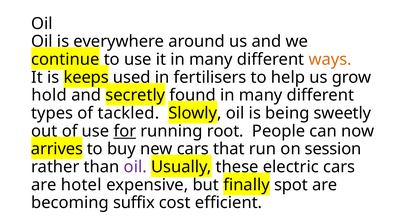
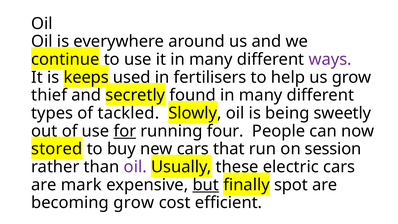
ways colour: orange -> purple (330, 59)
hold: hold -> thief (49, 95)
root: root -> four (225, 131)
arrives: arrives -> stored (57, 149)
hotel: hotel -> mark (81, 185)
but underline: none -> present (206, 185)
becoming suffix: suffix -> grow (134, 203)
